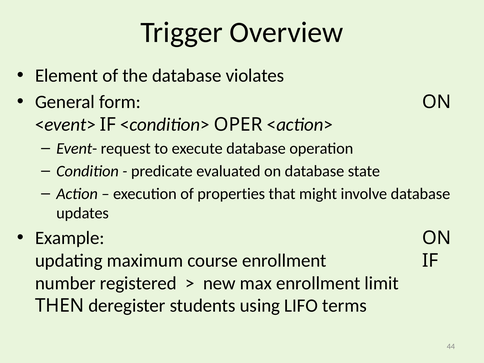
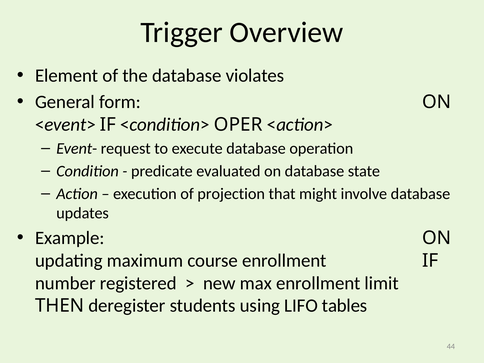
properties: properties -> projection (231, 194)
terms: terms -> tables (345, 306)
